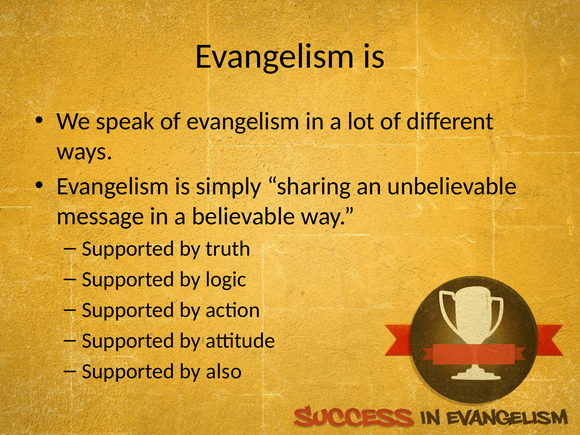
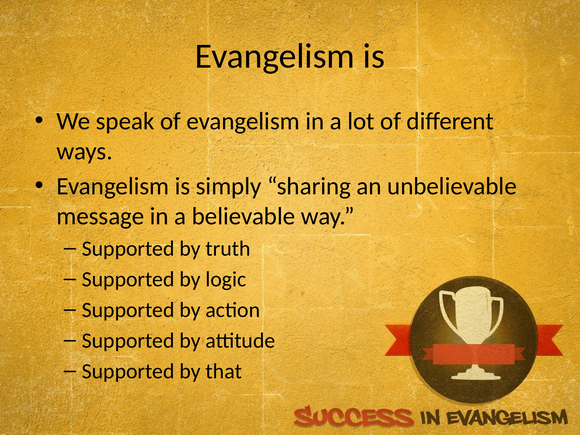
also: also -> that (224, 371)
